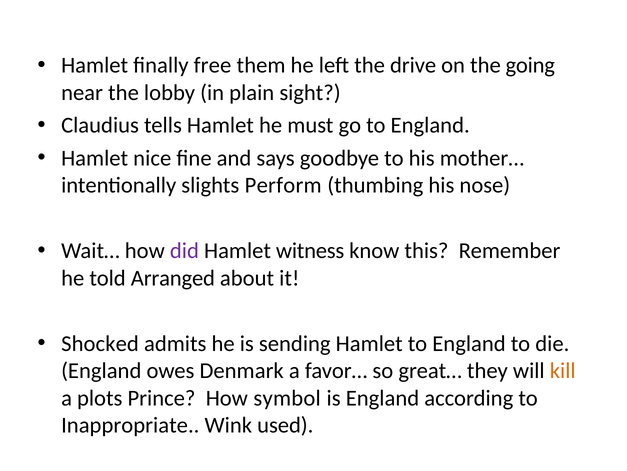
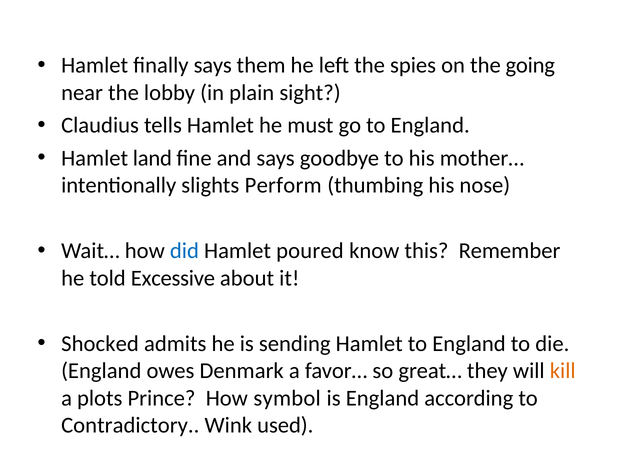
finally free: free -> says (213, 65)
drive: drive -> spies (413, 65)
nice: nice -> land (152, 158)
did colour: purple -> blue (184, 251)
witness: witness -> poured (310, 251)
Arranged: Arranged -> Excessive (173, 278)
Inappropriate: Inappropriate -> Contradictory (130, 425)
